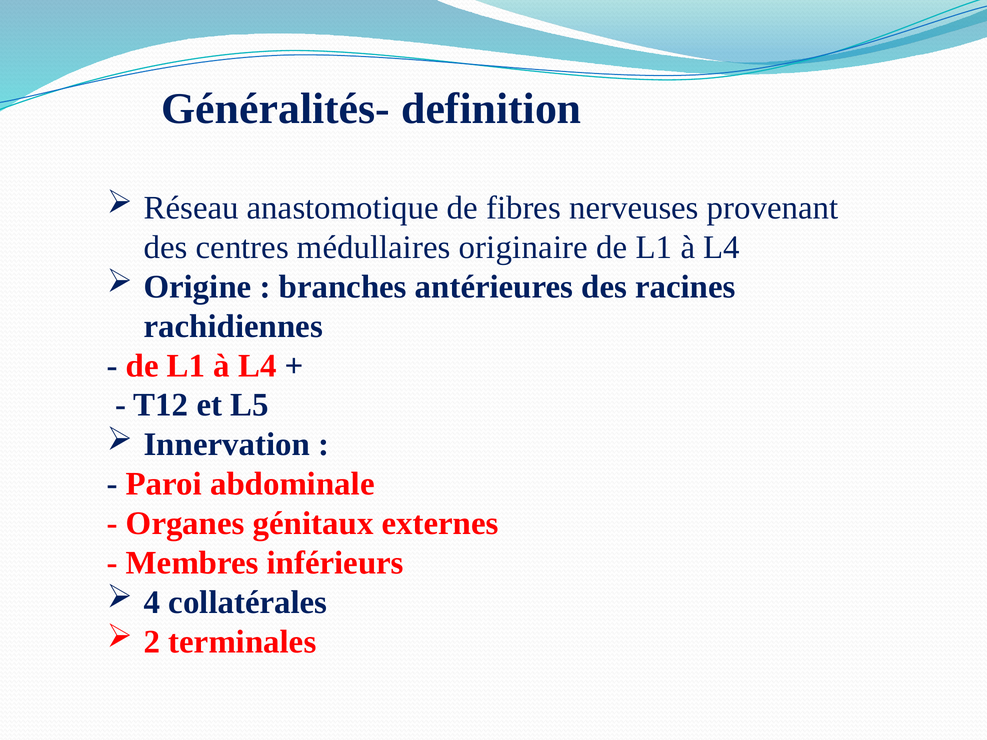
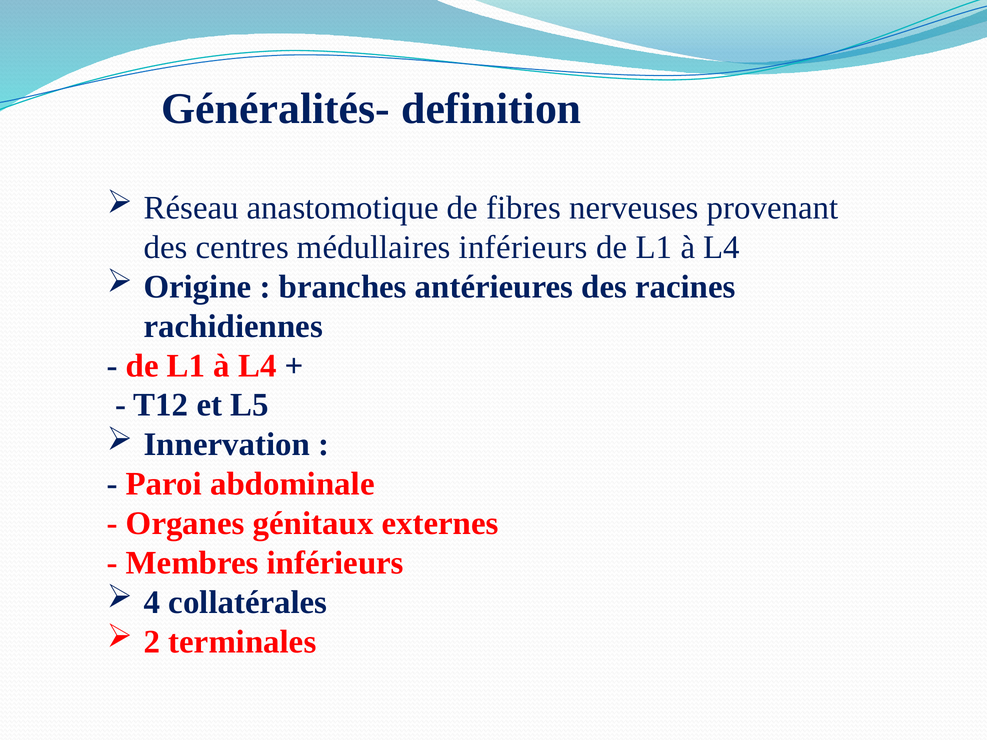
médullaires originaire: originaire -> inférieurs (523, 247)
